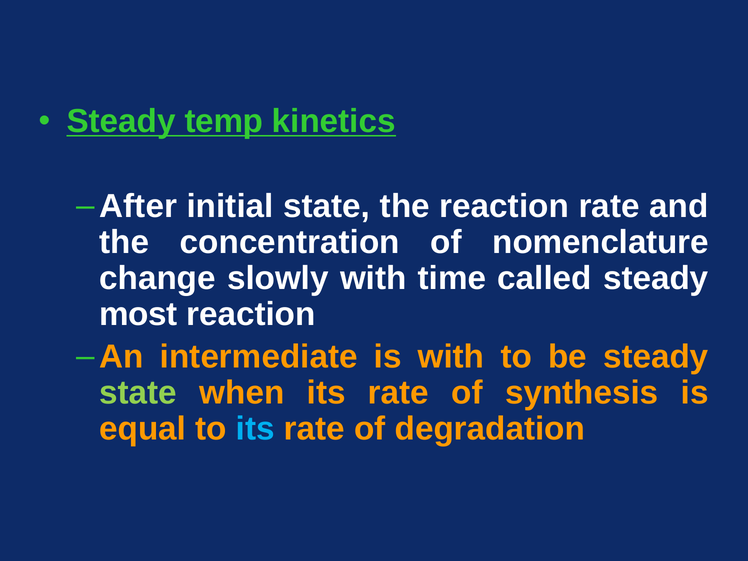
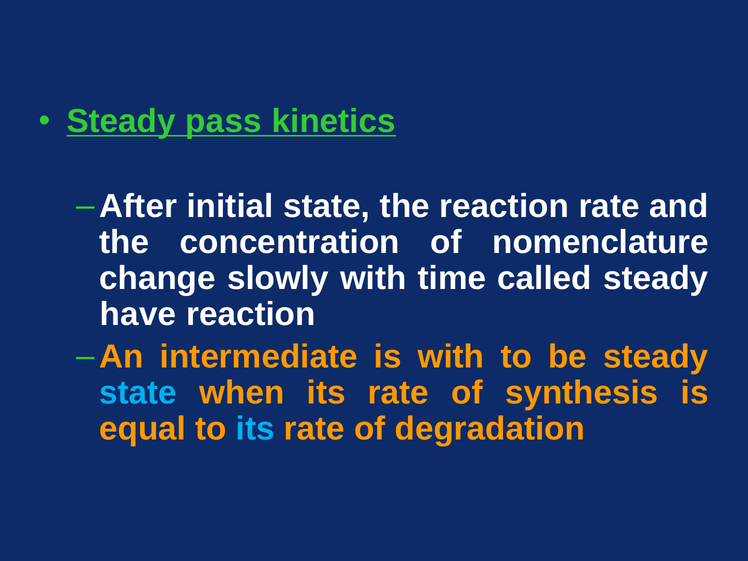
temp: temp -> pass (224, 121)
most: most -> have (138, 314)
state colour: light green -> light blue (138, 393)
